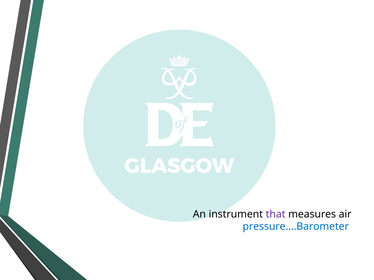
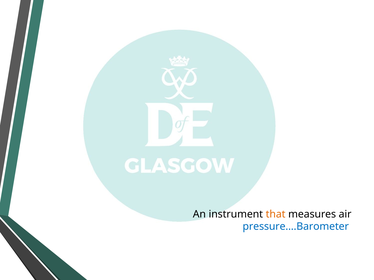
that colour: purple -> orange (276, 214)
